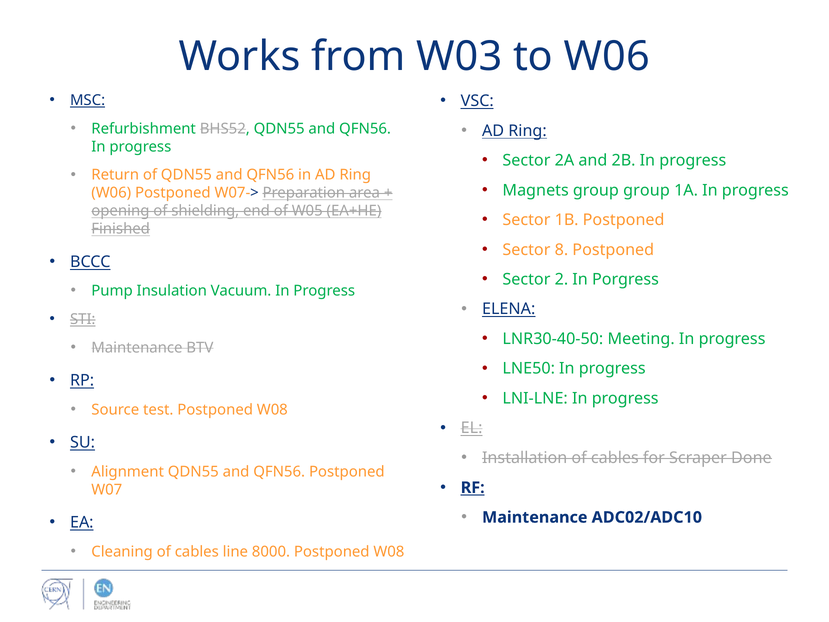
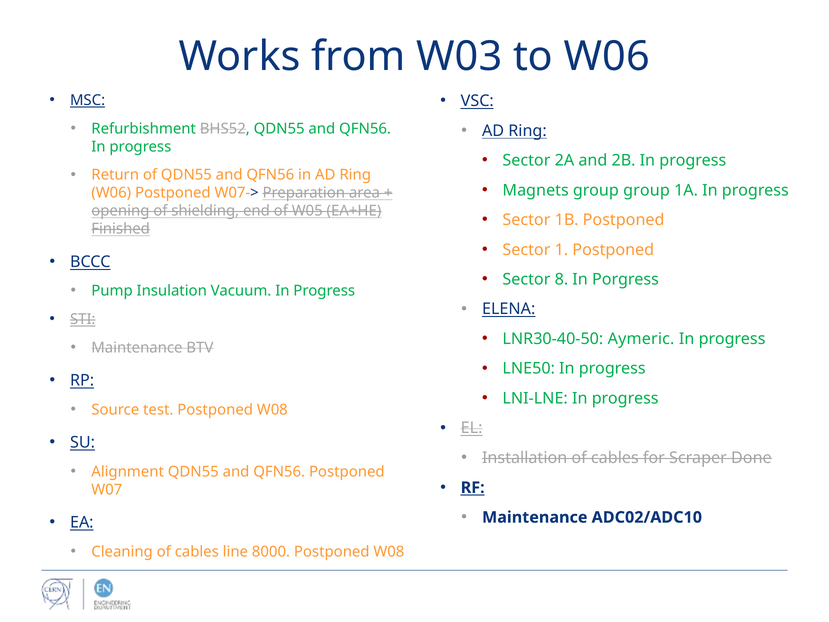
8: 8 -> 1 (561, 250)
2: 2 -> 8 (561, 279)
Meeting: Meeting -> Aymeric (641, 339)
